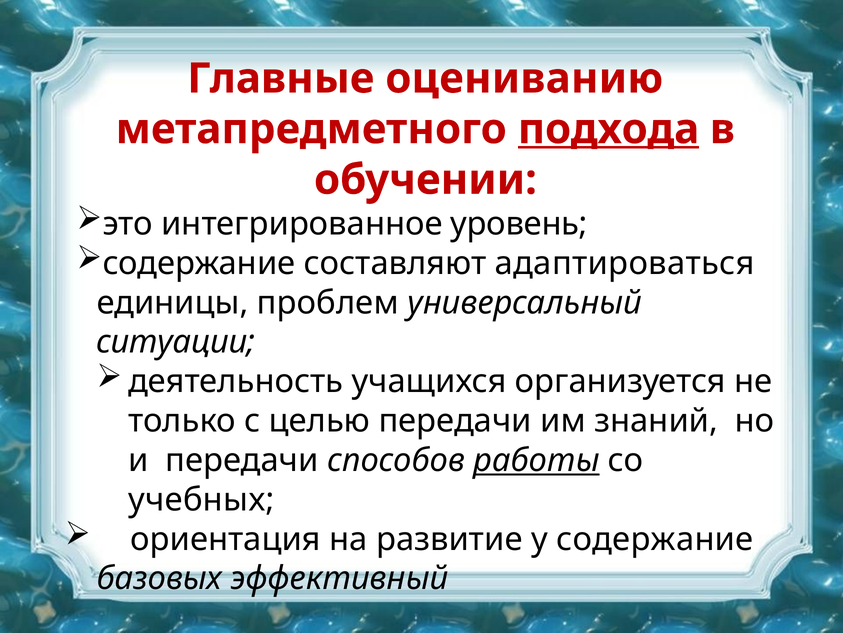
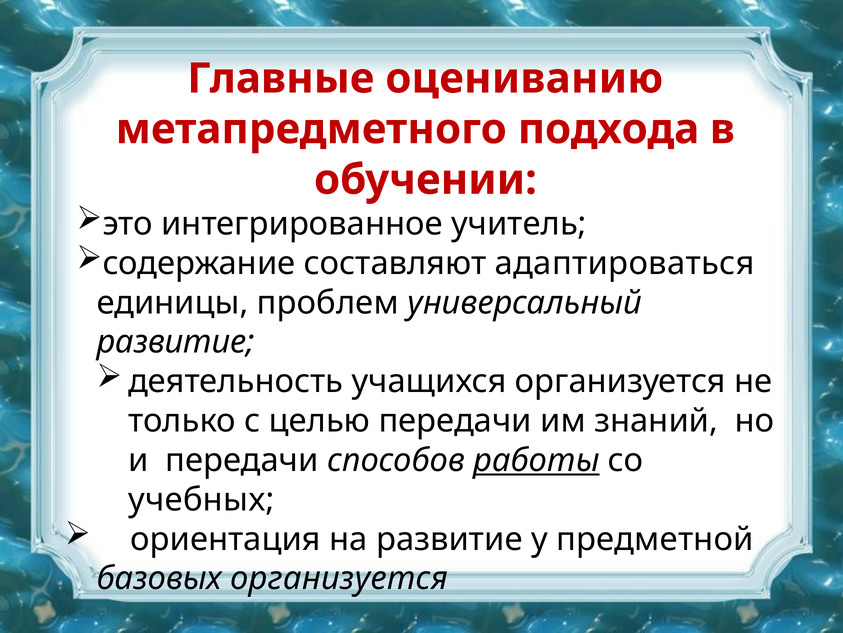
подхода underline: present -> none (609, 129)
уровень: уровень -> учитель (519, 224)
ситуации: ситуации -> развитие (176, 342)
у содержание: содержание -> предметной (655, 539)
базовых эффективный: эффективный -> организуется (339, 578)
